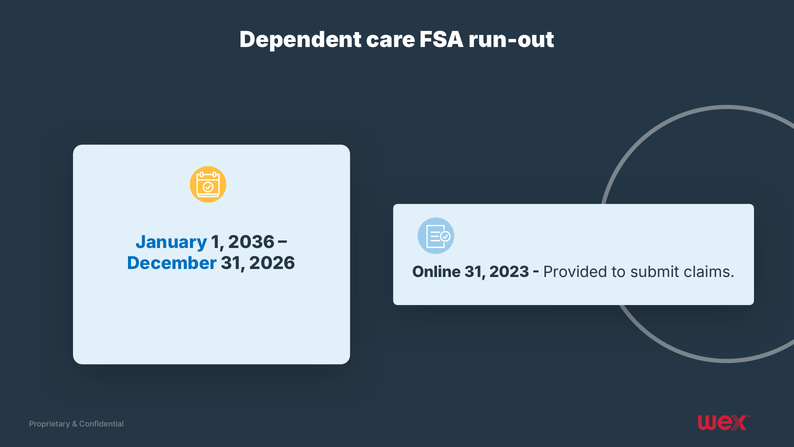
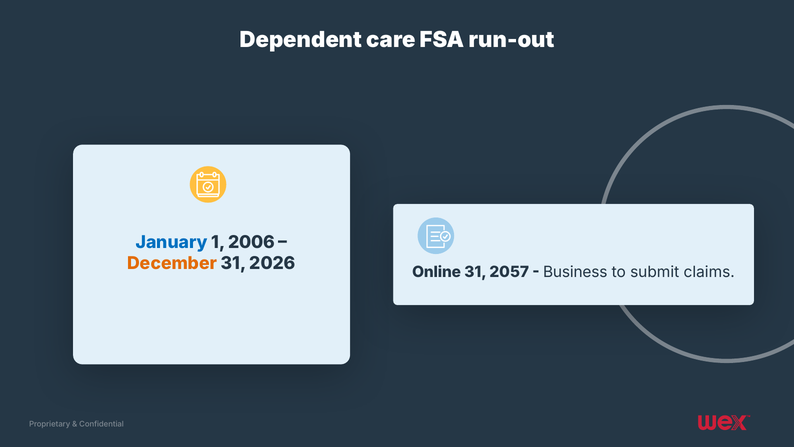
2036: 2036 -> 2006 (252, 242)
December colour: blue -> orange (172, 263)
2023: 2023 -> 2057 (509, 272)
Provided: Provided -> Business (575, 272)
